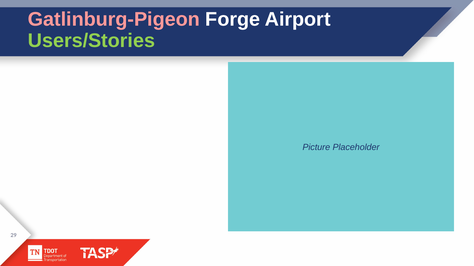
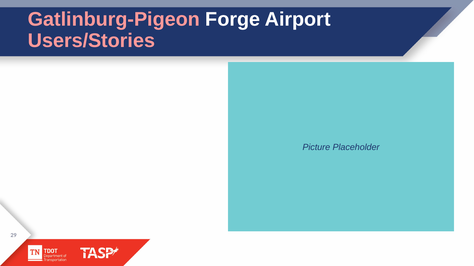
Users/Stories colour: light green -> pink (91, 41)
